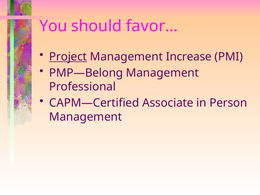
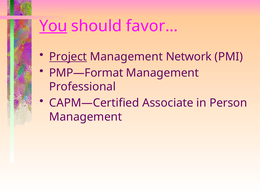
You underline: none -> present (53, 26)
Increase: Increase -> Network (189, 57)
PMP—Belong: PMP—Belong -> PMP—Format (86, 73)
